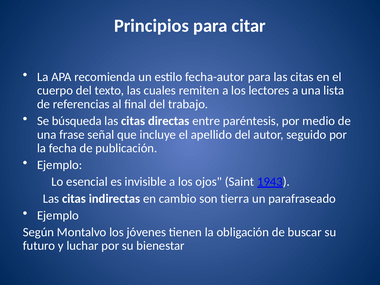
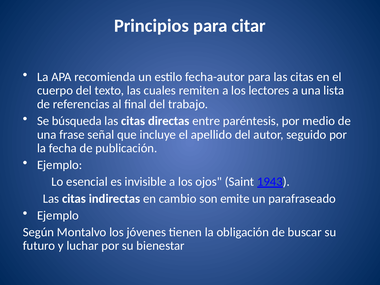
tierra: tierra -> emite (235, 199)
